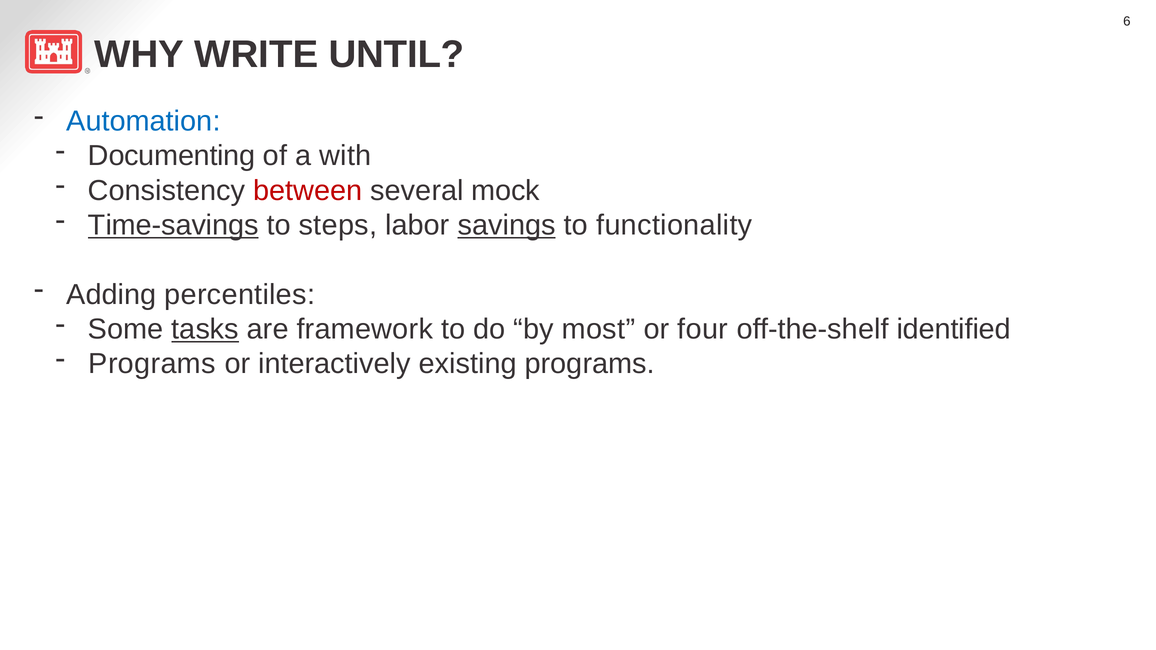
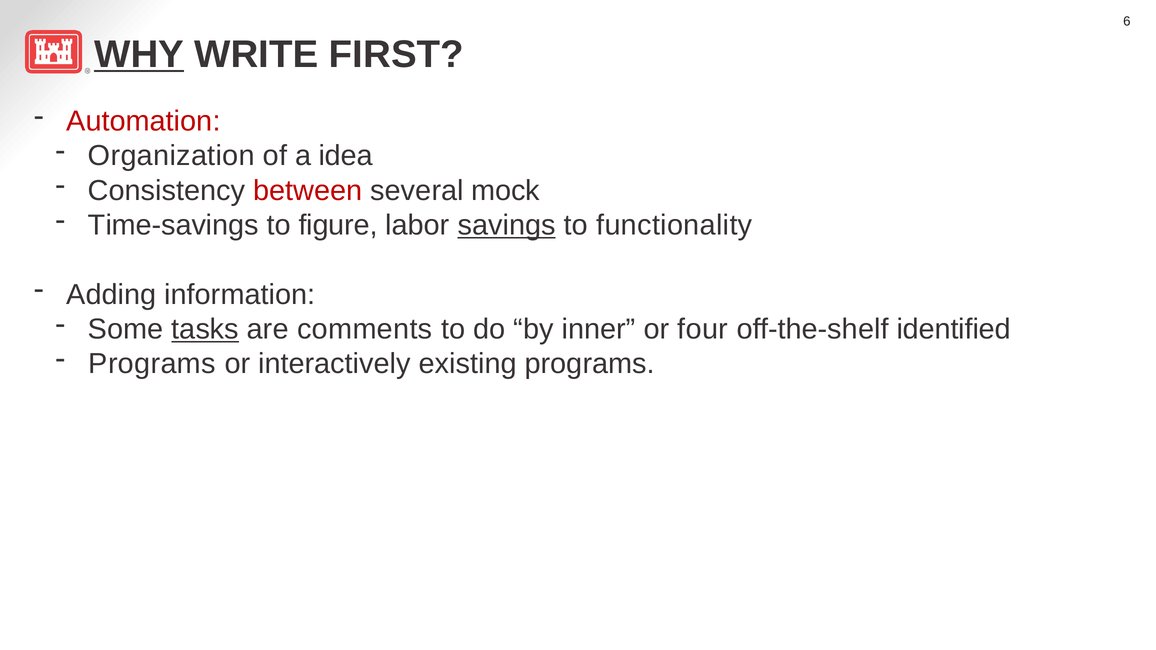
WHY underline: none -> present (139, 54)
UNTIL: UNTIL -> FIRST (396, 54)
Automation colour: blue -> red (144, 121)
Documenting: Documenting -> Organization (171, 156)
with: with -> idea (346, 156)
Time-savings underline: present -> none (173, 225)
steps: steps -> figure (338, 225)
percentiles: percentiles -> information (240, 295)
framework: framework -> comments (365, 329)
most: most -> inner (599, 329)
